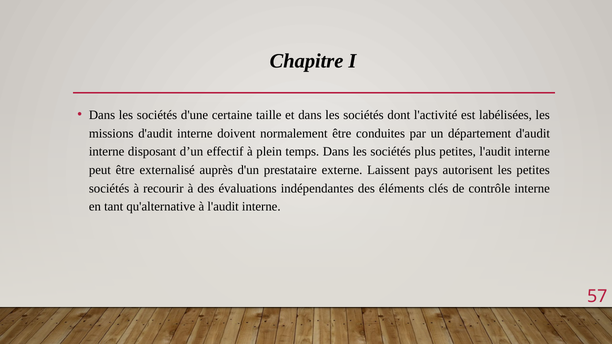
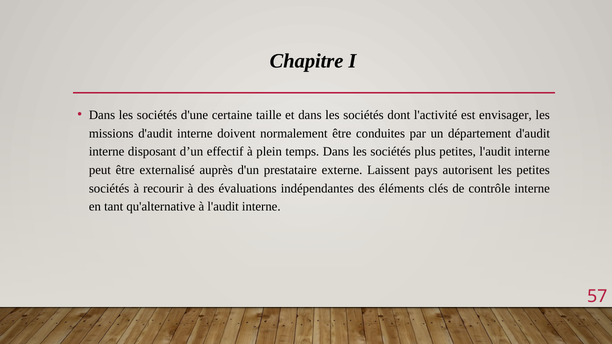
labélisées: labélisées -> envisager (505, 115)
